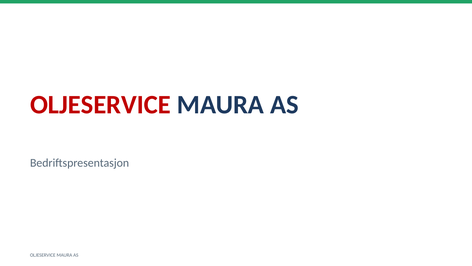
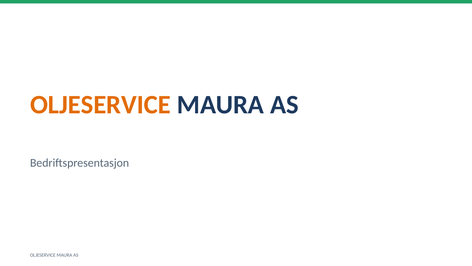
OLJESERVICE colour: red -> orange (100, 105)
